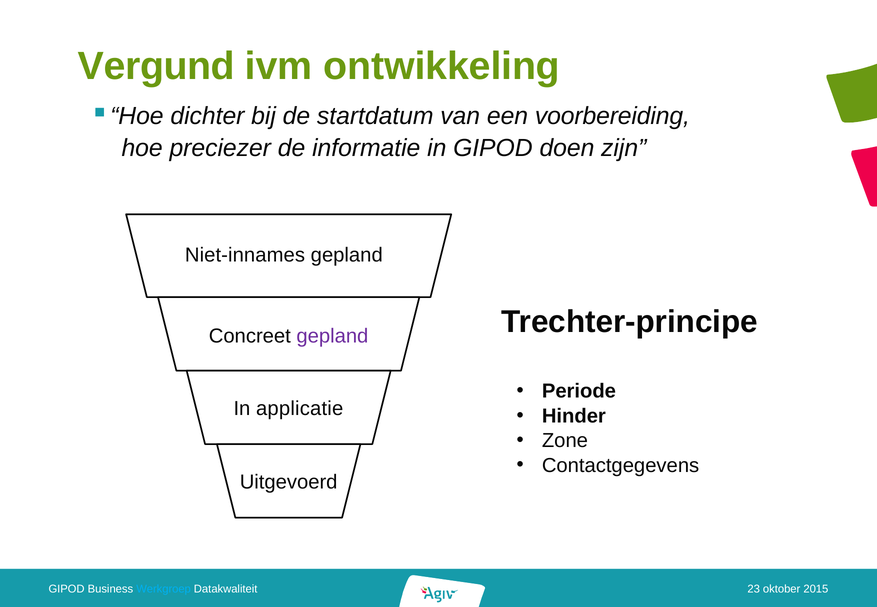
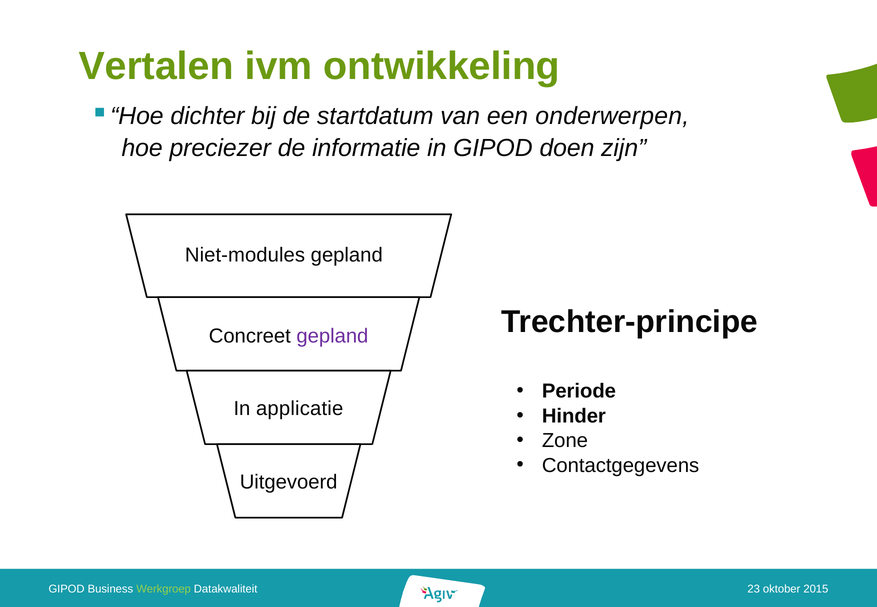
Vergund: Vergund -> Vertalen (156, 66)
voorbereiding: voorbereiding -> onderwerpen (612, 116)
Niet-innames: Niet-innames -> Niet-modules (245, 255)
Werkgroep colour: light blue -> light green (164, 589)
